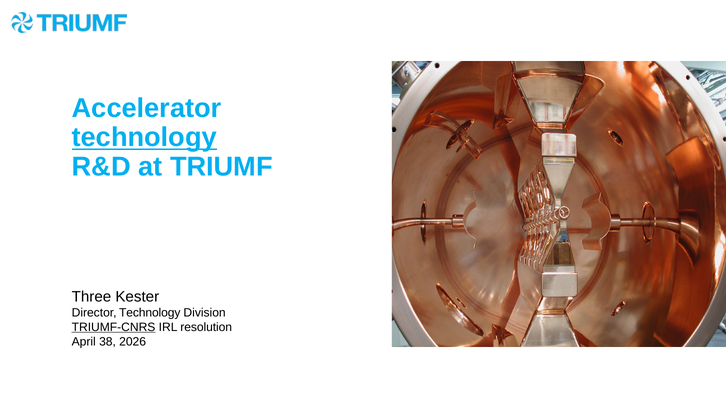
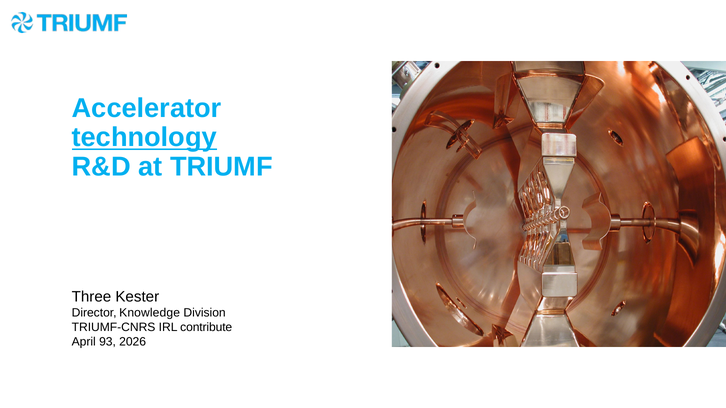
Director Technology: Technology -> Knowledge (150, 313)
TRIUMF-CNRS underline: present -> none (114, 327)
resolution: resolution -> contribute (206, 327)
38: 38 -> 93 (108, 342)
